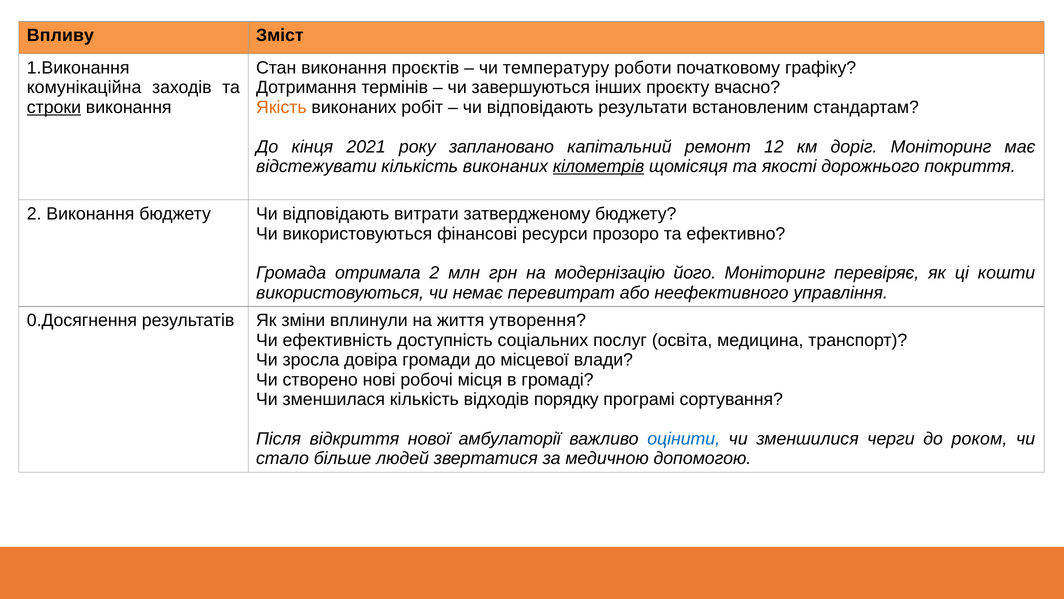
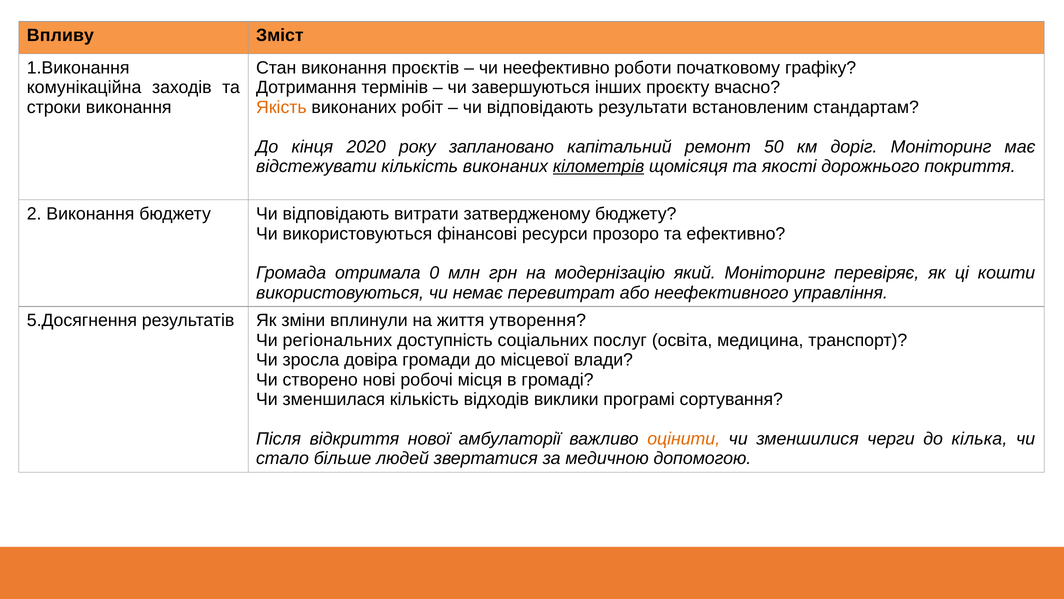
температуру: температуру -> неефективно (556, 68)
строки underline: present -> none (54, 107)
2021: 2021 -> 2020 (366, 147)
12: 12 -> 50 (774, 147)
отримала 2: 2 -> 0 (434, 273)
його: його -> який (695, 273)
0.Досягнення: 0.Досягнення -> 5.Досягнення (82, 320)
ефективність: ефективність -> регіональних (337, 340)
порядку: порядку -> виклики (566, 399)
оцінити colour: blue -> orange (684, 438)
роком: роком -> кілька (979, 438)
